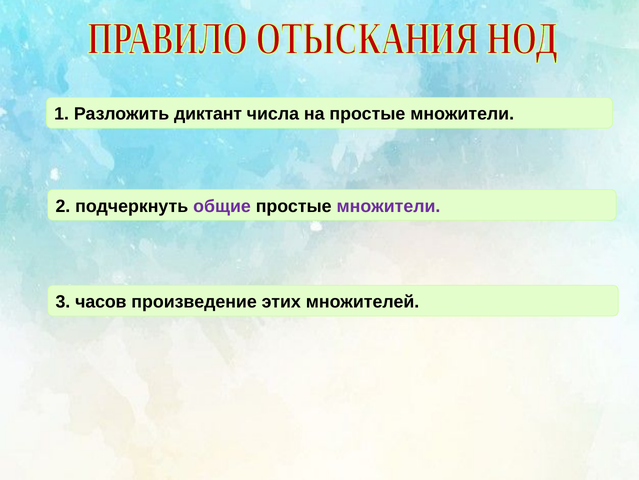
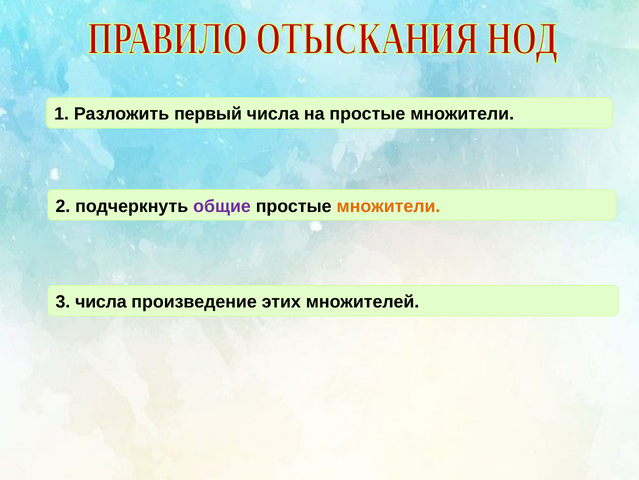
диктант: диктант -> первый (208, 114)
множители colour: purple -> orange (388, 206)
3 часов: часов -> числа (101, 301)
